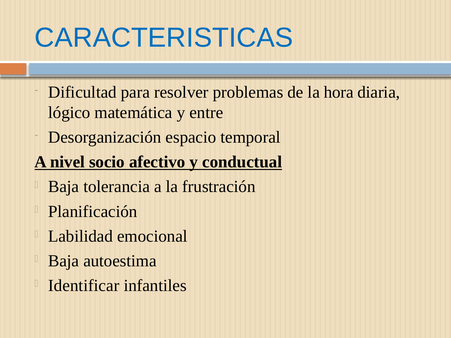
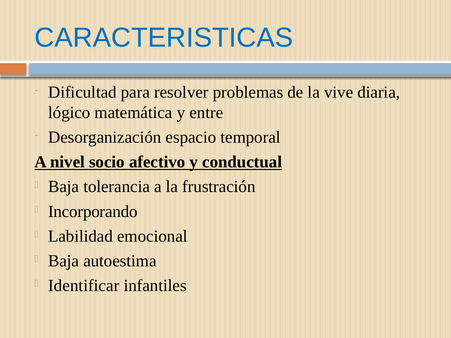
hora: hora -> vive (339, 92)
Planificación: Planificación -> Incorporando (93, 212)
